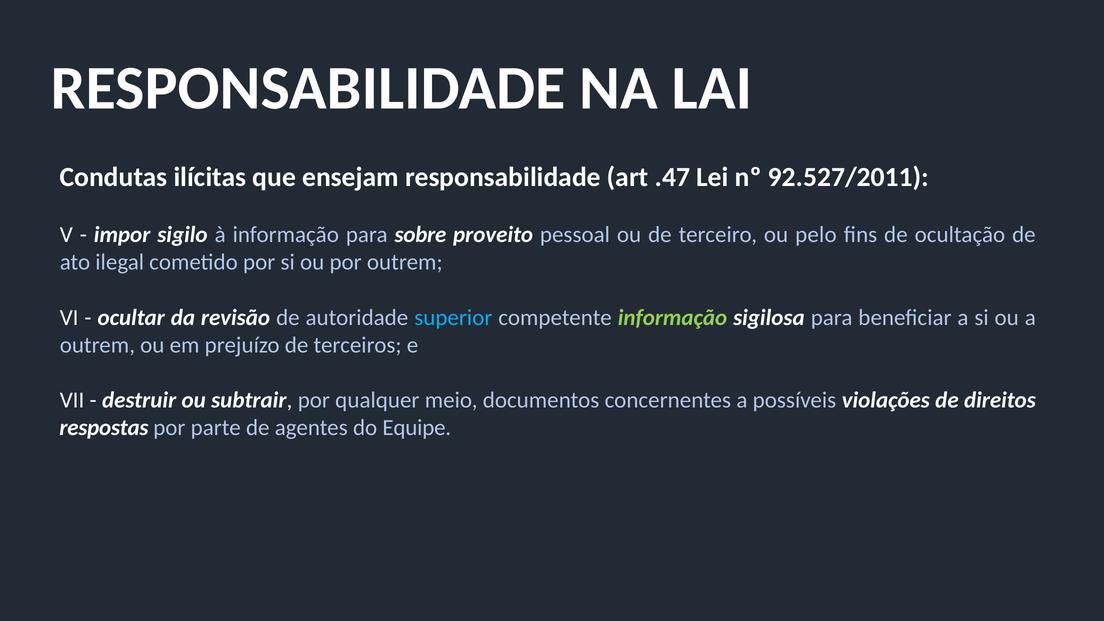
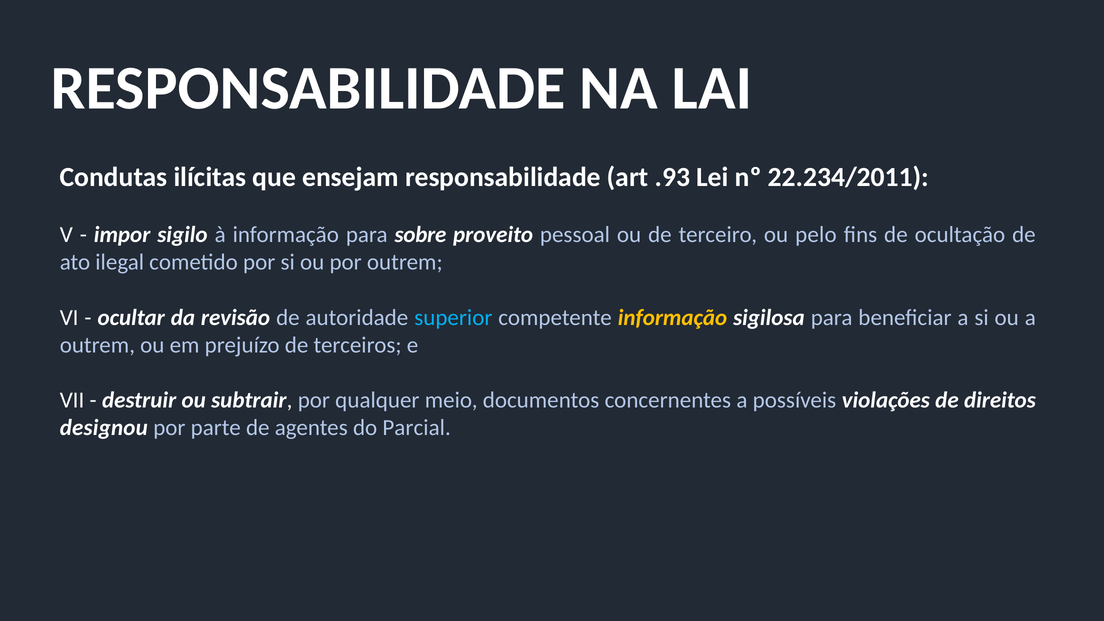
.47: .47 -> .93 (672, 177)
92.527/2011: 92.527/2011 -> 22.234/2011 (848, 177)
informação colour: light green -> yellow (673, 317)
respostas: respostas -> designou (104, 428)
Equipe: Equipe -> Parcial (417, 428)
